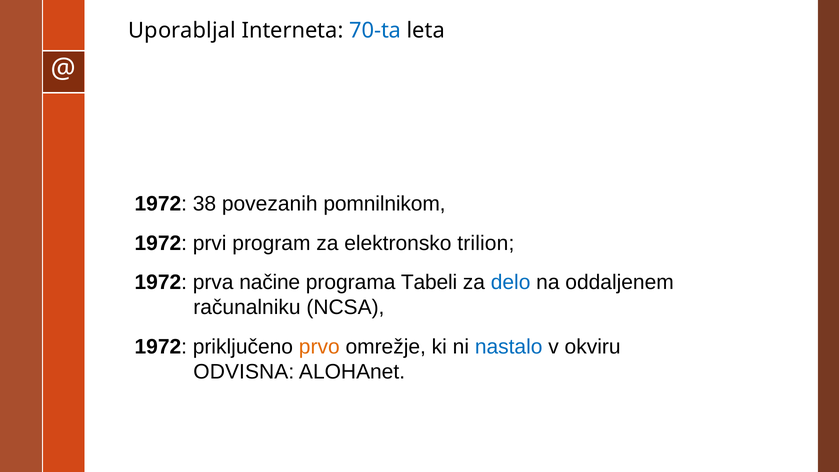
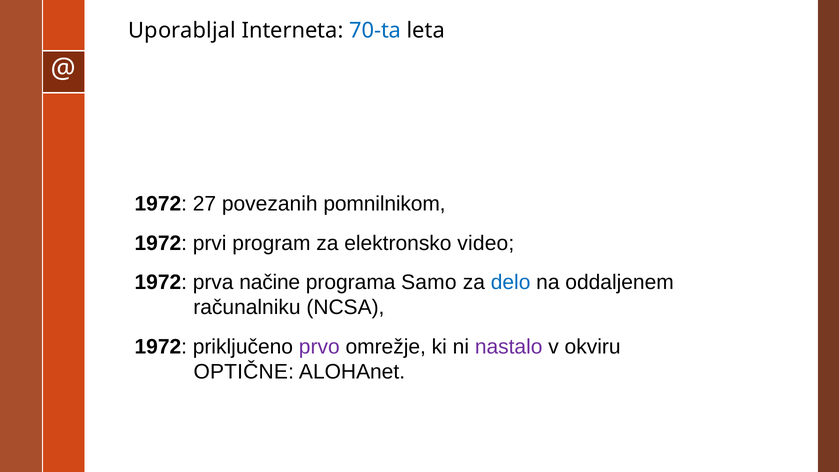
38: 38 -> 27 (204, 204)
trilion: trilion -> video (486, 243)
Tabeli: Tabeli -> Samo (429, 282)
prvo colour: orange -> purple (319, 347)
nastalo colour: blue -> purple (509, 347)
ODVISNA: ODVISNA -> OPTIČNE (244, 372)
